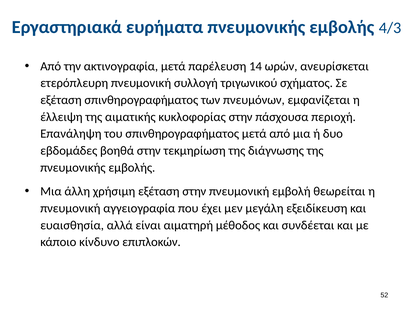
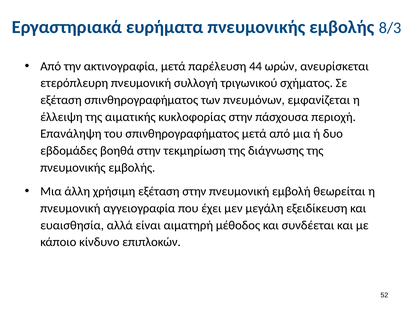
4/3: 4/3 -> 8/3 (390, 28)
14: 14 -> 44 (256, 66)
